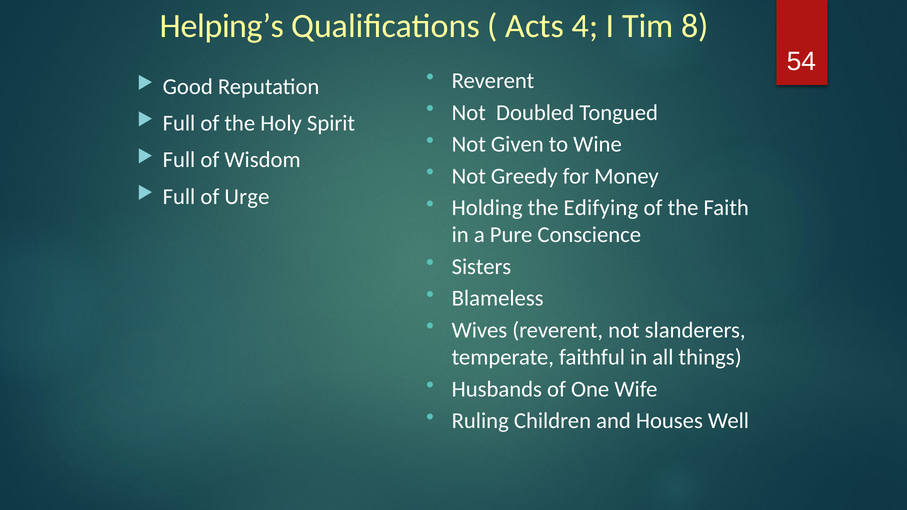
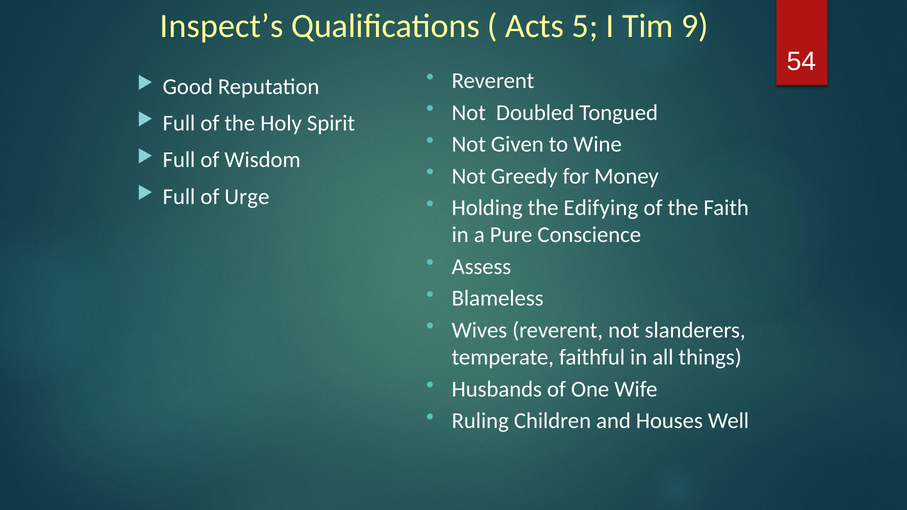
Helping’s: Helping’s -> Inspect’s (222, 26)
4: 4 -> 5 (585, 26)
8: 8 -> 9 (695, 26)
Sisters: Sisters -> Assess (481, 267)
